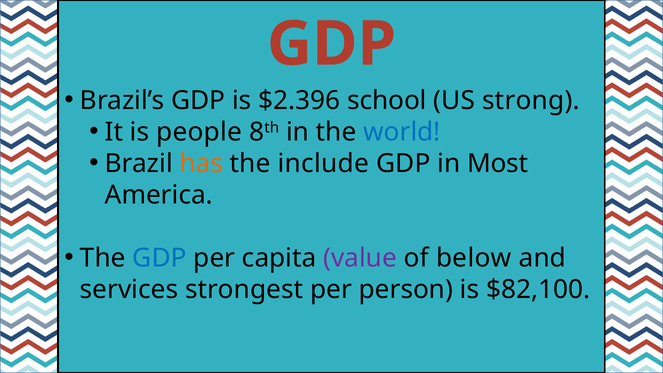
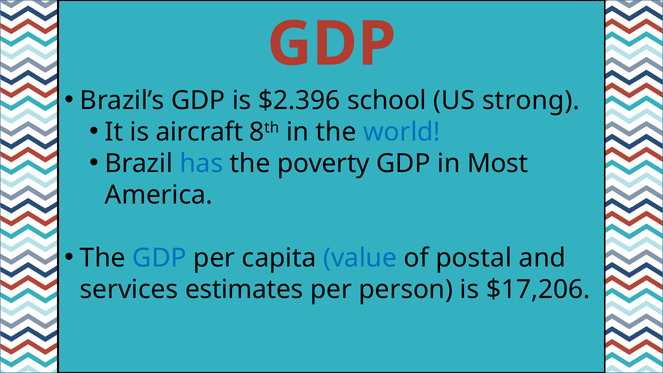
people: people -> aircraft (199, 132)
has colour: orange -> blue (201, 163)
include: include -> poverty (323, 163)
value colour: purple -> blue (360, 258)
below: below -> postal (474, 258)
strongest: strongest -> estimates (244, 289)
$82,100: $82,100 -> $17,206 (538, 289)
